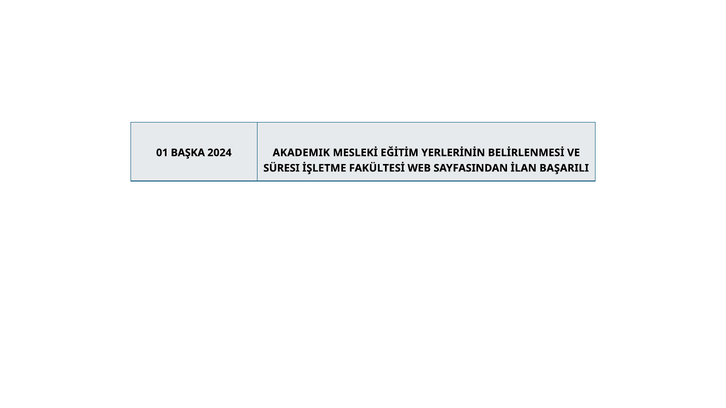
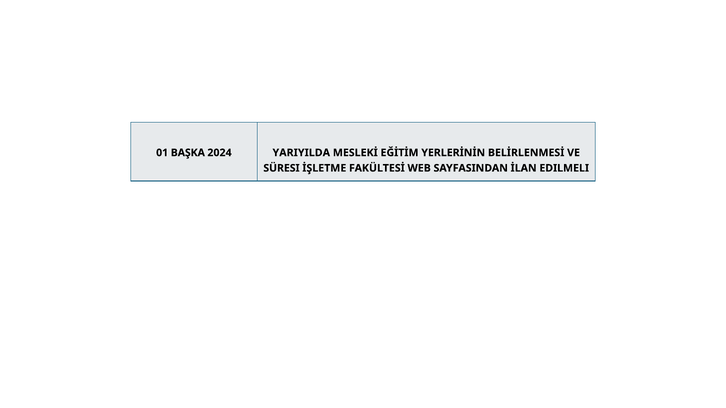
AKADEMIK: AKADEMIK -> YARIYILDA (301, 153)
BAŞARILI: BAŞARILI -> EDILMELI (564, 168)
